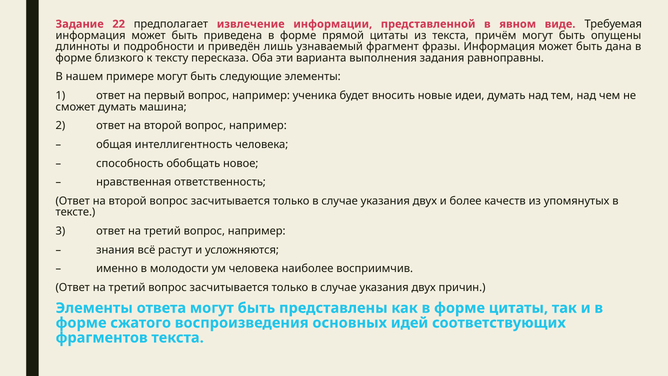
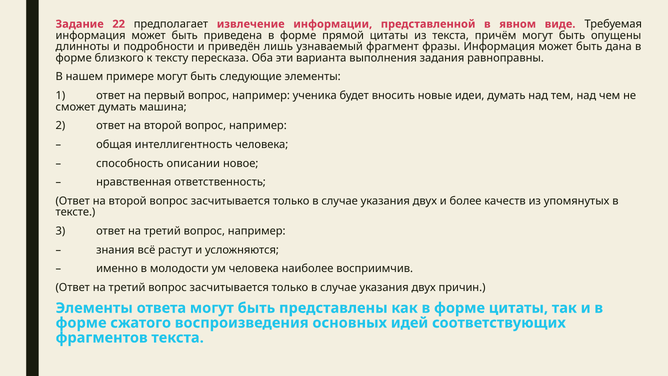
обобщать: обобщать -> описании (193, 163)
